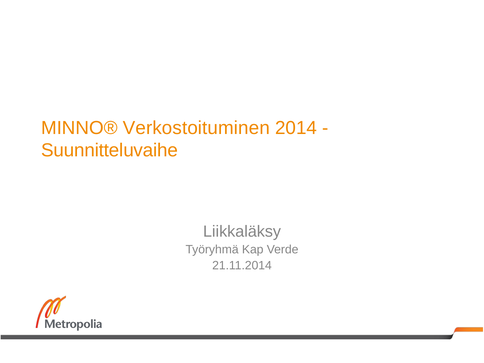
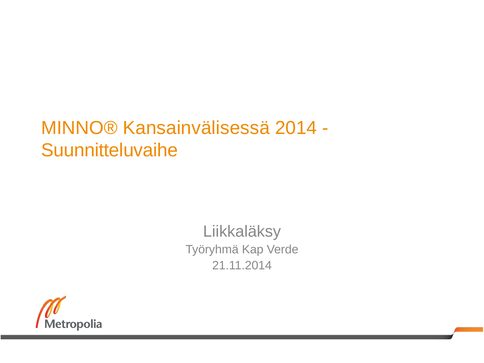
Verkostoituminen: Verkostoituminen -> Kansainvälisessä (196, 128)
